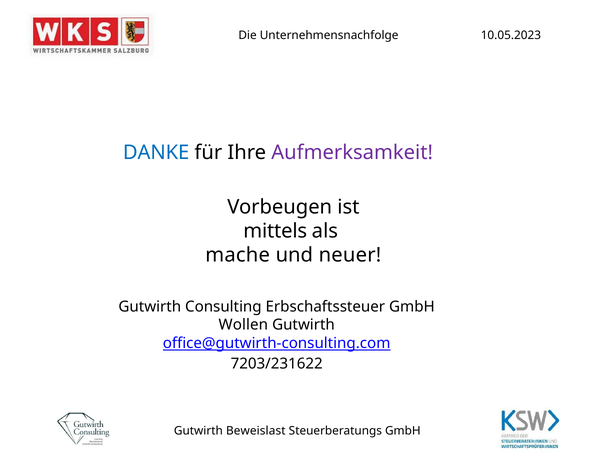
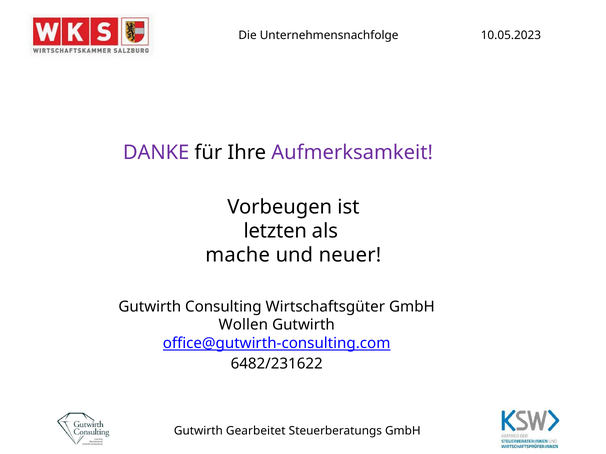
DANKE colour: blue -> purple (156, 153)
mittels: mittels -> letzten (275, 231)
Erbschaftssteuer: Erbschaftssteuer -> Wirtschaftsgüter (325, 307)
7203/231622: 7203/231622 -> 6482/231622 (277, 364)
Beweislast: Beweislast -> Gearbeitet (256, 432)
